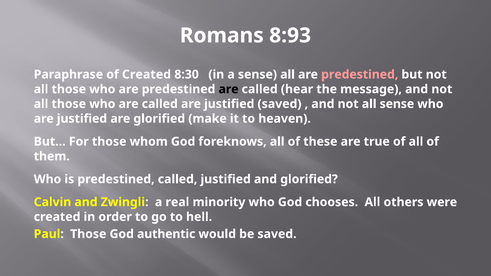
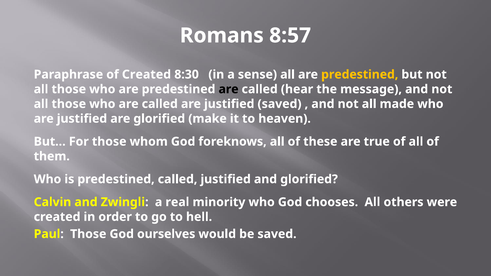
8:93: 8:93 -> 8:57 (290, 36)
predestined colour: pink -> yellow (360, 75)
all sense: sense -> made (397, 104)
authentic: authentic -> ourselves (166, 234)
